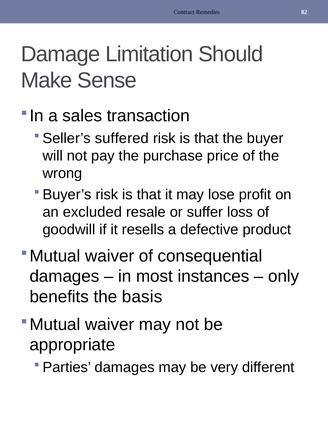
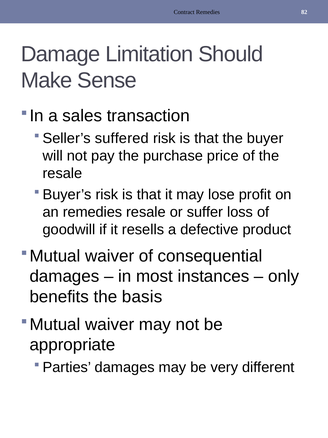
wrong: wrong -> resale (62, 173)
an excluded: excluded -> remedies (93, 212)
